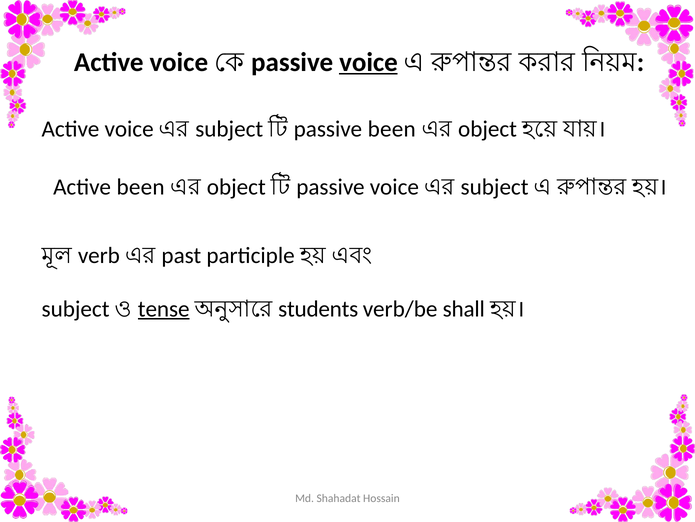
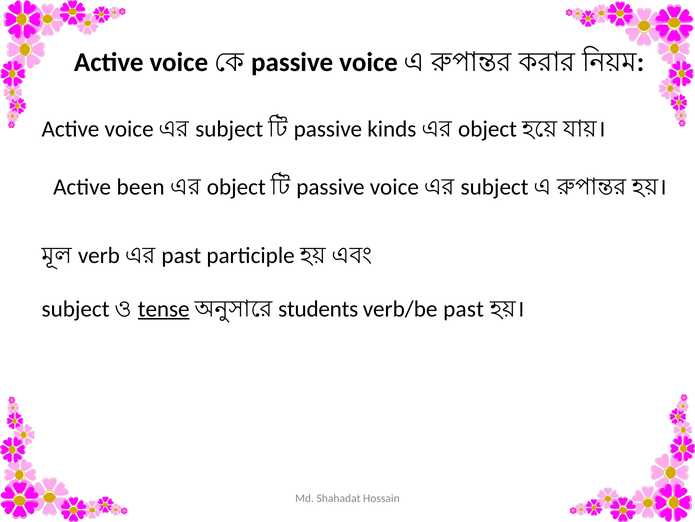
voice underline: present -> none (368, 62)
passive been: been -> kinds (392, 129)
verb/be shall: shall -> past (464, 308)
